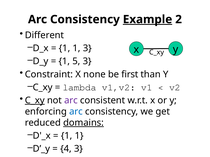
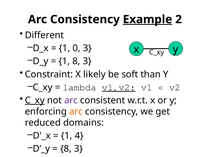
1: 1 -> 0 (77, 48)
1 5: 5 -> 8 (76, 61)
none: none -> likely (94, 75)
first: first -> soft (130, 75)
v1,v2 underline: none -> present (119, 88)
arc colour: blue -> orange (76, 112)
domains underline: present -> none (84, 123)
1: 1 -> 4 (79, 136)
4: 4 -> 8 (66, 149)
